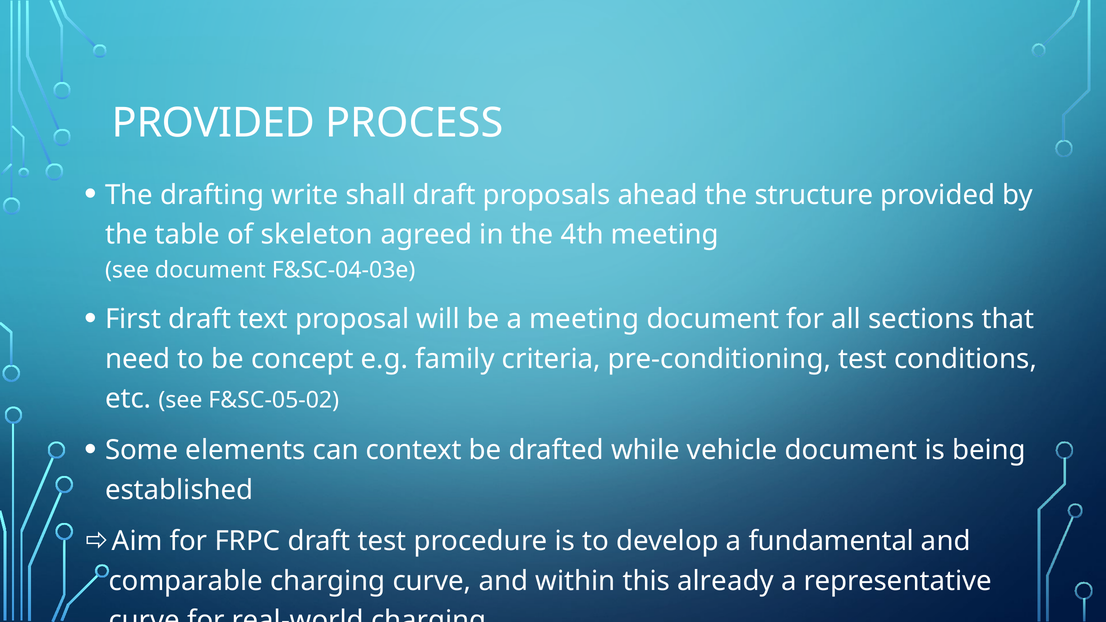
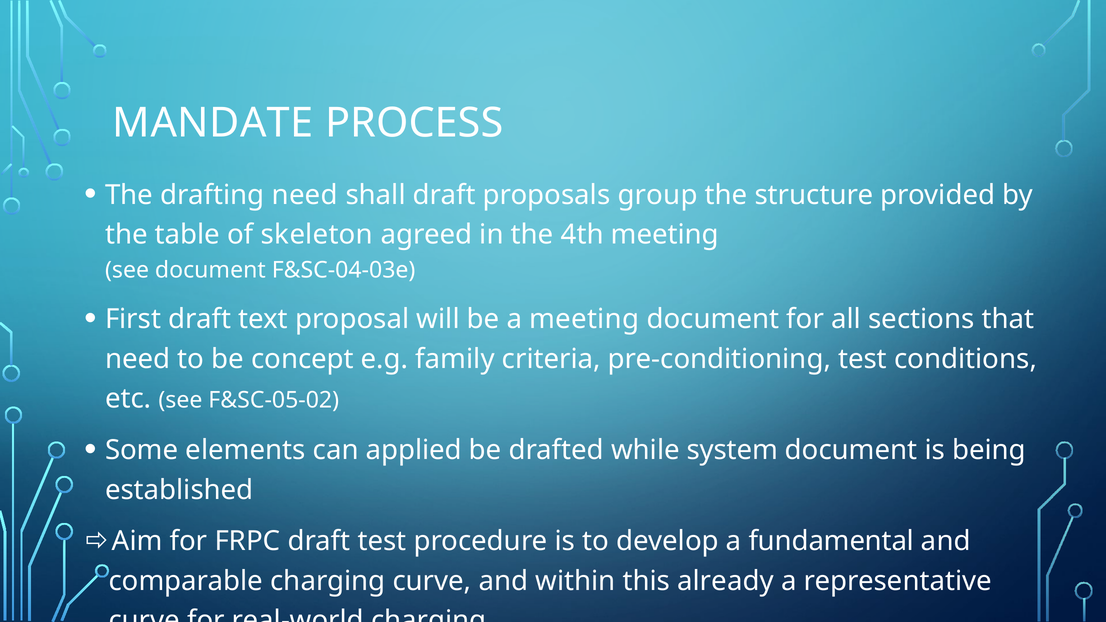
PROVIDED: PROVIDED -> MANDATE (213, 123)
drafting write: write -> need (305, 195)
ahead: ahead -> group (658, 195)
context: context -> applied (414, 450)
vehicle: vehicle -> system (732, 450)
